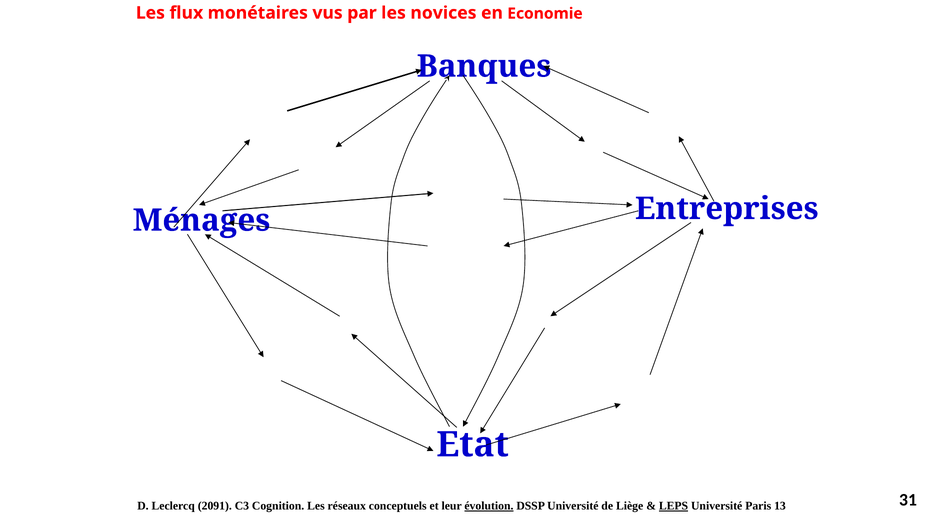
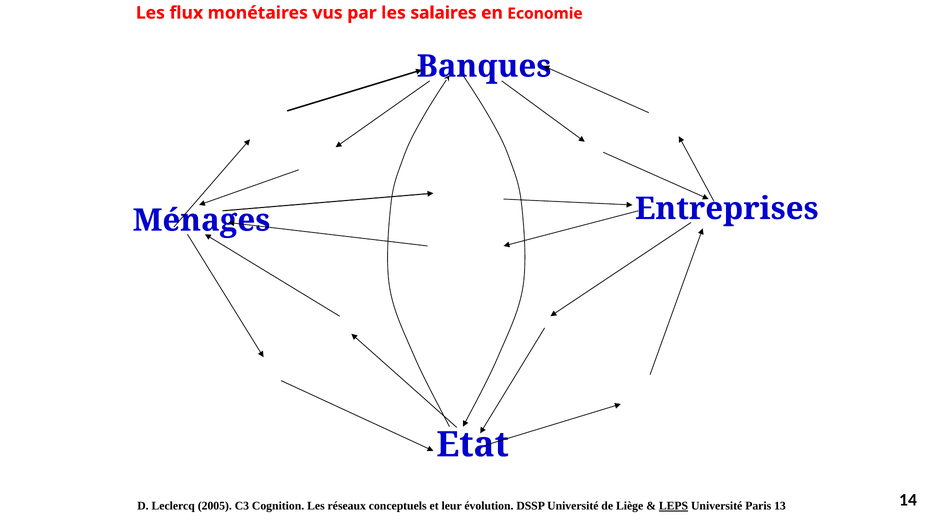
novices: novices -> salaires (444, 13)
2091: 2091 -> 2005 (215, 506)
évolution underline: present -> none (489, 506)
31: 31 -> 14 (908, 500)
